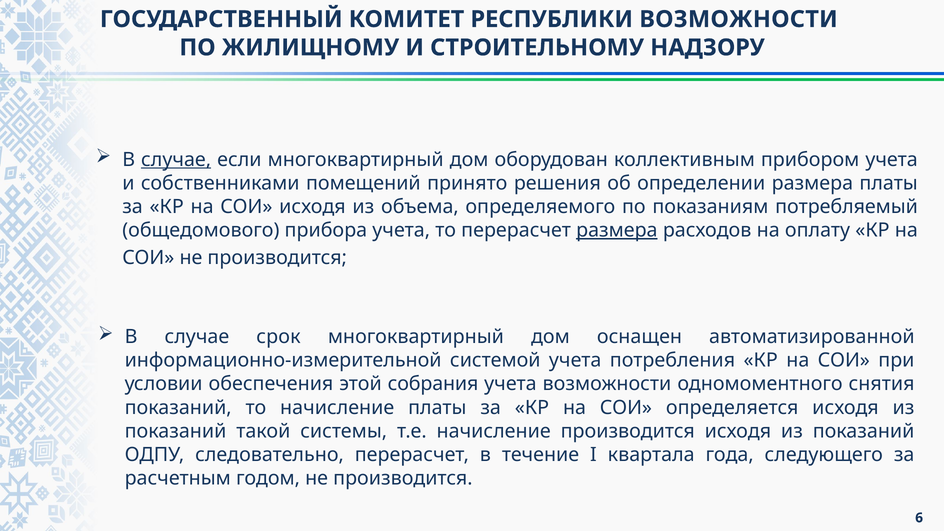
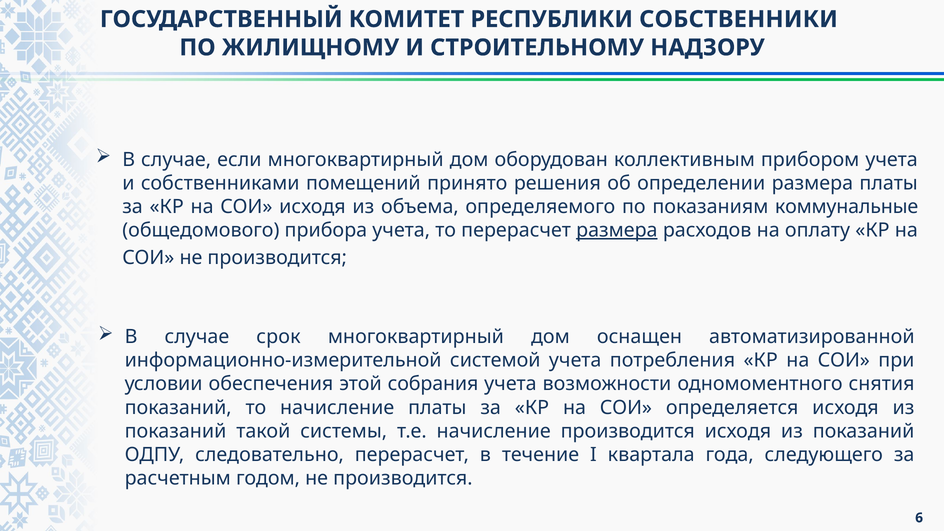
РЕСПУБЛИКИ ВОЗМОЖНОСТИ: ВОЗМОЖНОСТИ -> СОБСТВЕННИКИ (739, 19)
случае underline: present -> none (176, 160)
потребляемый: потребляемый -> коммунальные (847, 207)
